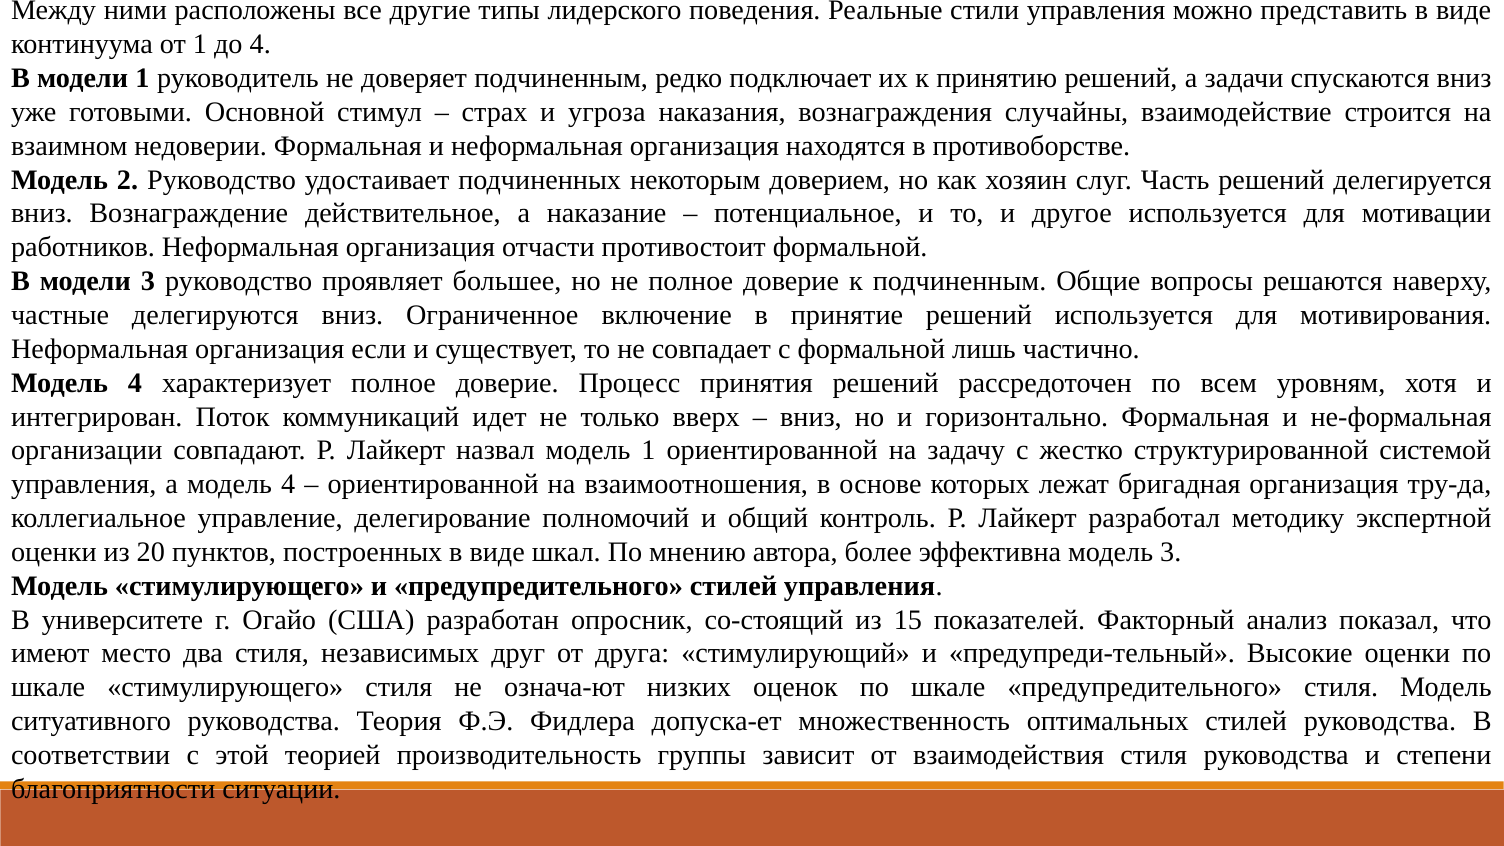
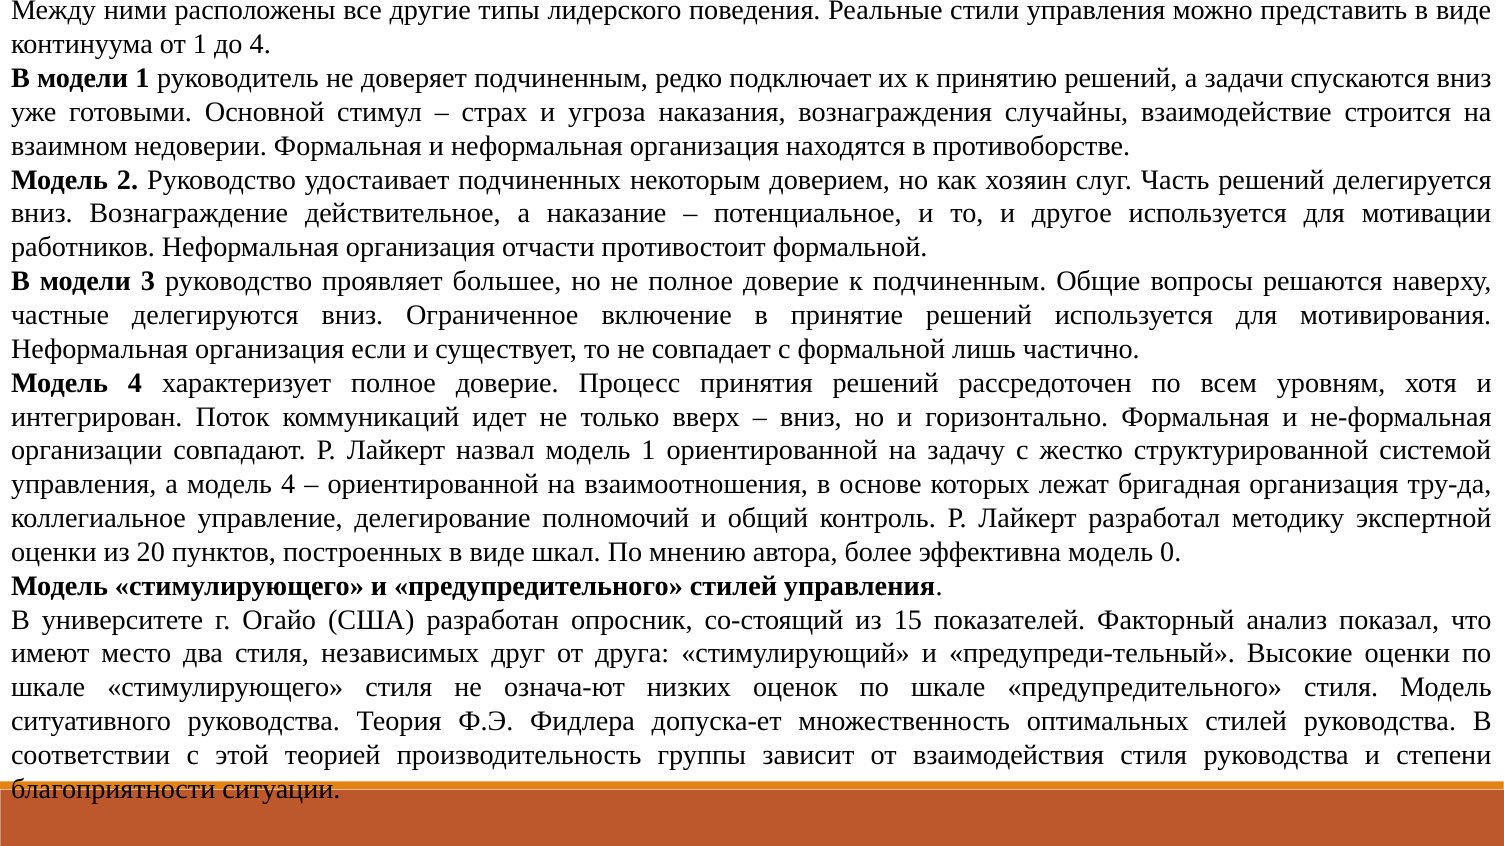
модель 3: 3 -> 0 (1171, 552)
